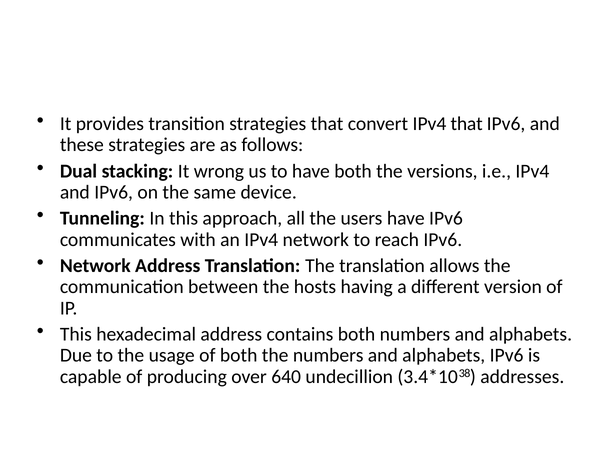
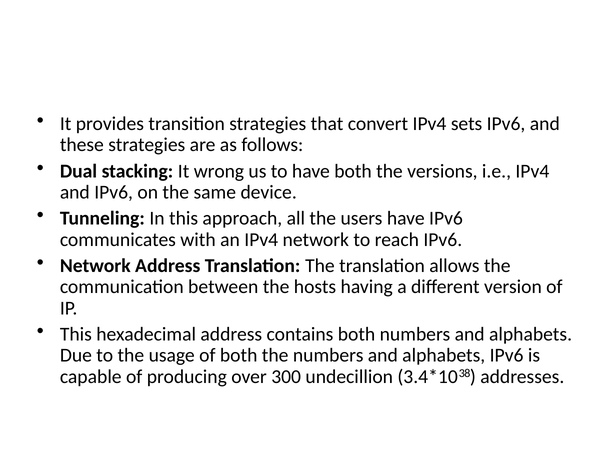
IPv4 that: that -> sets (467, 124)
640: 640 -> 300 (286, 376)
